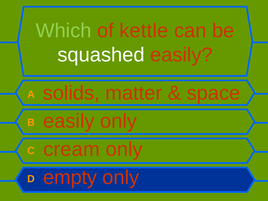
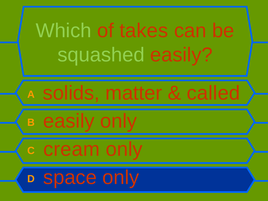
kettle: kettle -> takes (144, 31)
squashed colour: white -> light green (101, 55)
space: space -> called (213, 93)
empty: empty -> space (70, 177)
